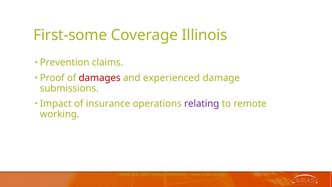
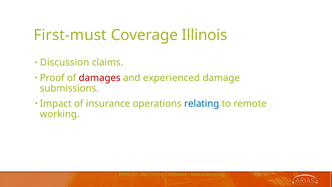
First-some: First-some -> First-must (70, 35)
Prevention: Prevention -> Discussion (65, 62)
relating colour: purple -> blue (202, 104)
